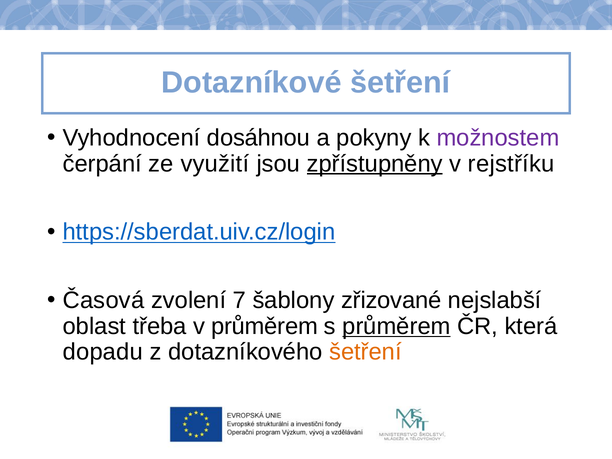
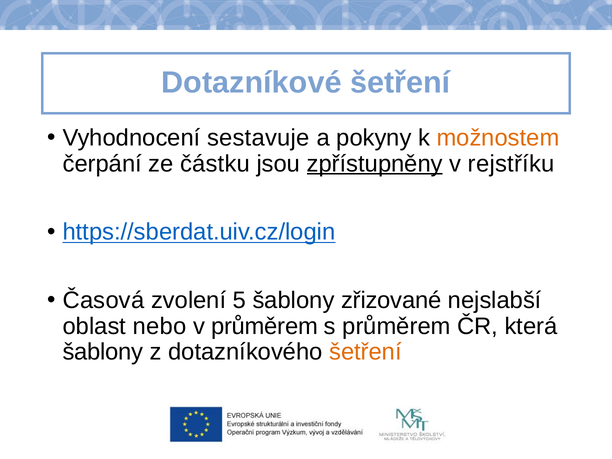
dosáhnou: dosáhnou -> sestavuje (258, 138)
možnostem colour: purple -> orange (498, 138)
využití: využití -> částku (215, 164)
7: 7 -> 5 (239, 301)
třeba: třeba -> nebo (159, 326)
průměrem underline: present -> none (396, 326)
dopadu: dopadu -> šablony (103, 352)
